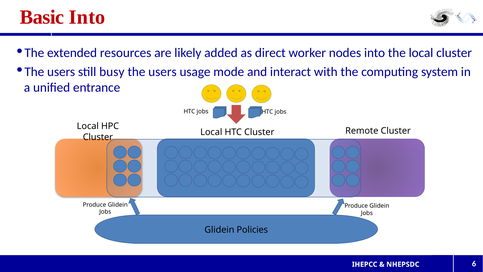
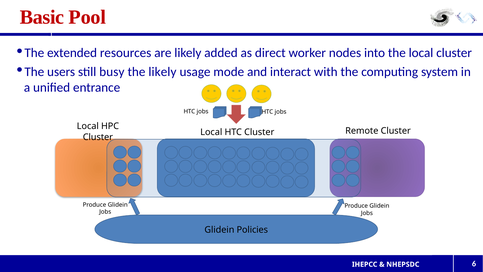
Basic Into: Into -> Pool (87, 17)
the users: users -> likely (162, 72)
